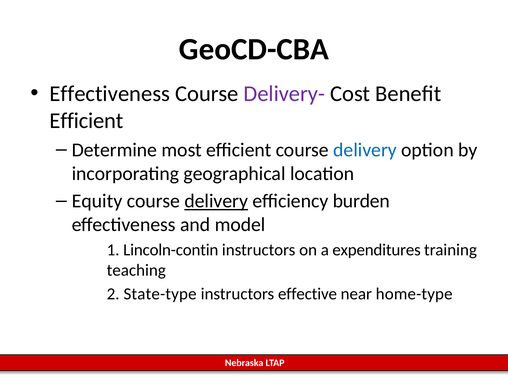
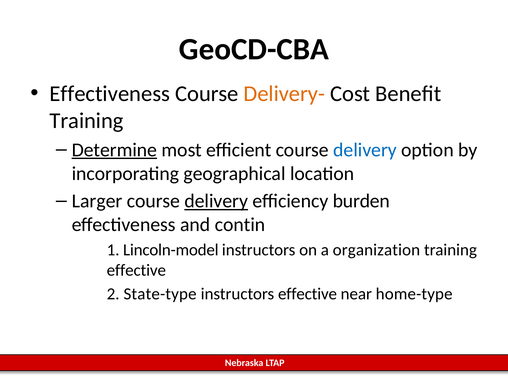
Delivery- colour: purple -> orange (284, 94)
Efficient: Efficient -> Training (86, 121)
Determine underline: none -> present (114, 150)
Equity: Equity -> Larger (97, 201)
model: model -> contin (240, 225)
Lincoln-contin: Lincoln-contin -> Lincoln-model (171, 250)
expenditures: expenditures -> organization (376, 250)
teaching: teaching -> effective (136, 270)
